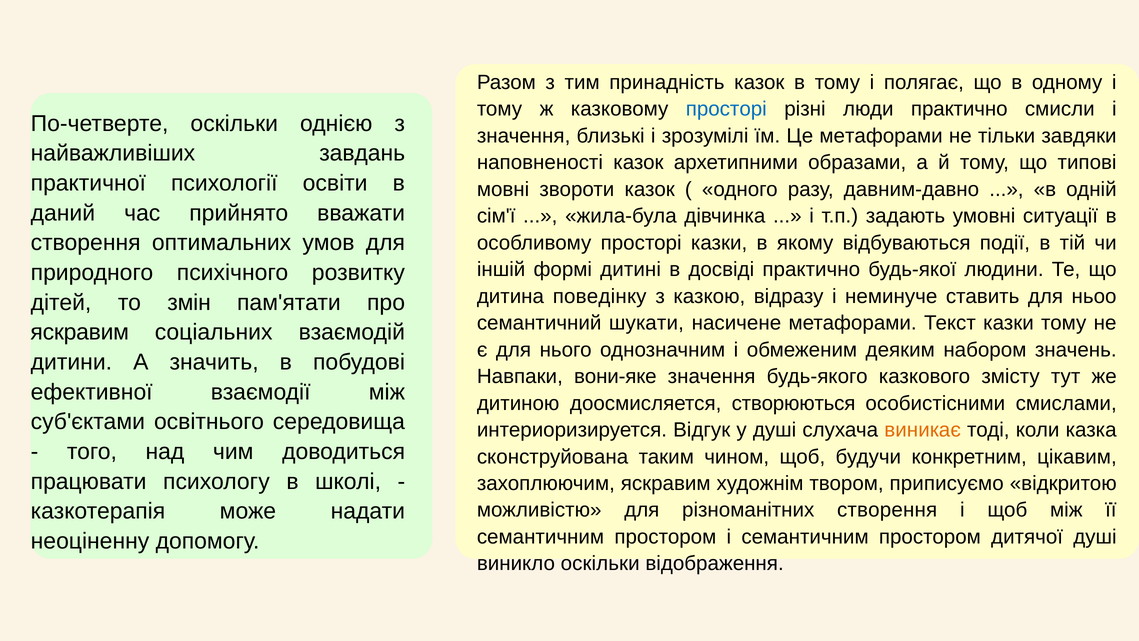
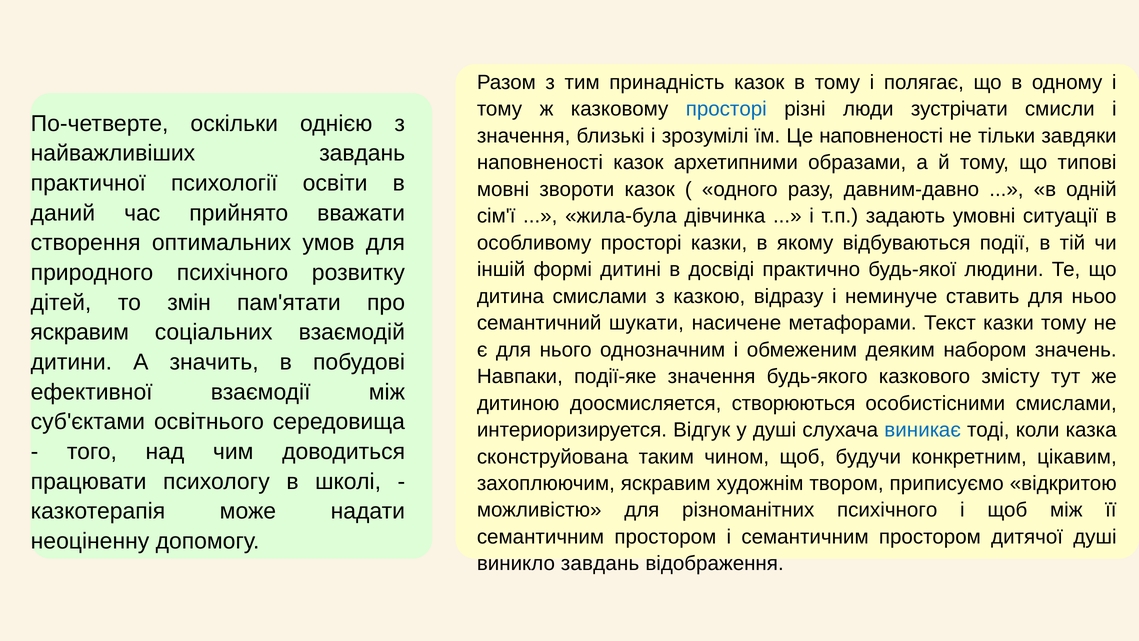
люди практично: практично -> зустрічати (959, 109)
Це метафорами: метафорами -> наповненості (881, 136)
дитина поведінку: поведінку -> смислами (600, 296)
вони-яке: вони-яке -> події-яке (615, 376)
виникає colour: orange -> blue (923, 430)
різноманітних створення: створення -> психічного (887, 510)
виникло оскільки: оскільки -> завдань (600, 563)
